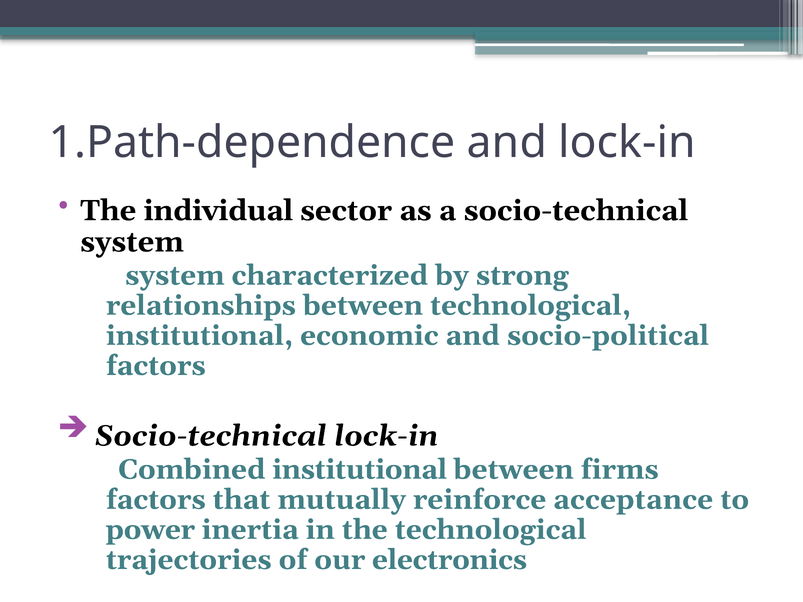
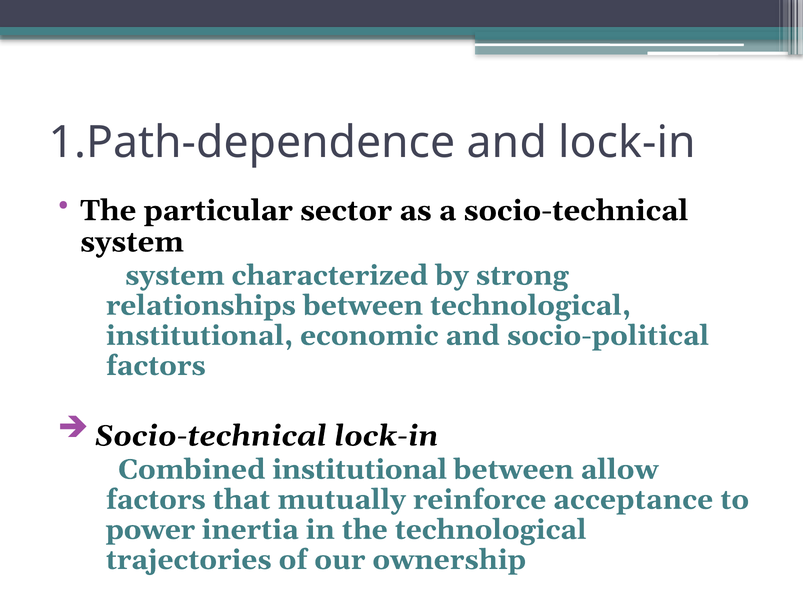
individual: individual -> particular (218, 211)
firms: firms -> allow (620, 470)
electronics: electronics -> ownership (449, 560)
